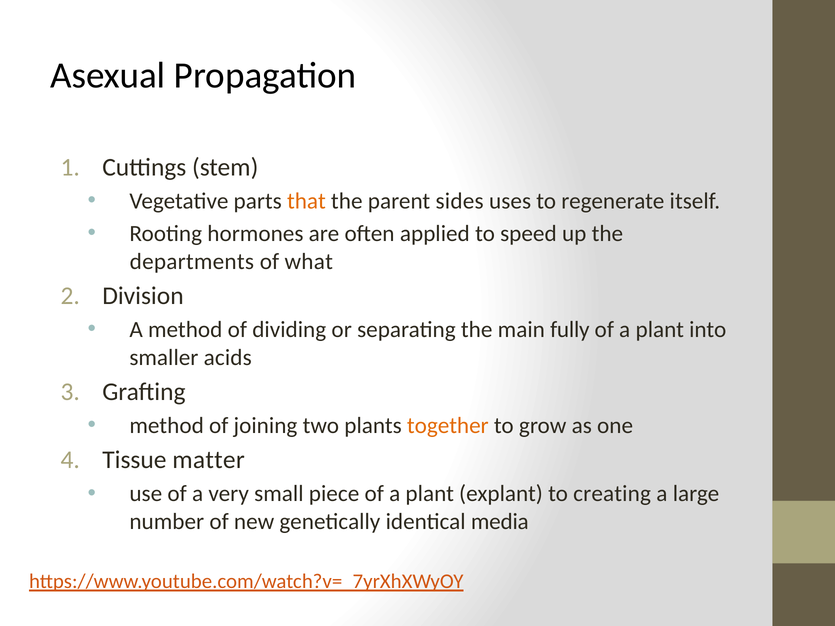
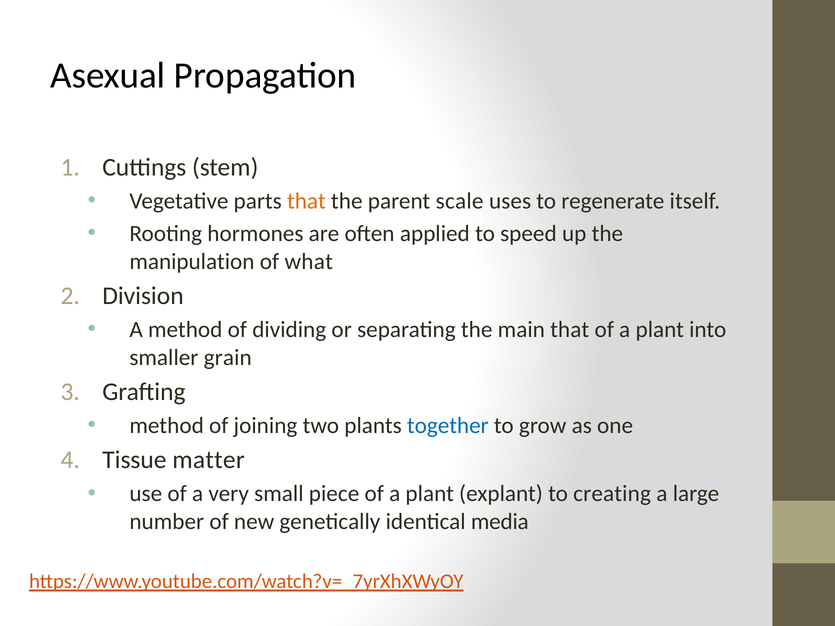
sides: sides -> scale (460, 201)
departments: departments -> manipulation (192, 261)
main fully: fully -> that (570, 330)
acids: acids -> grain (228, 358)
together colour: orange -> blue (448, 426)
